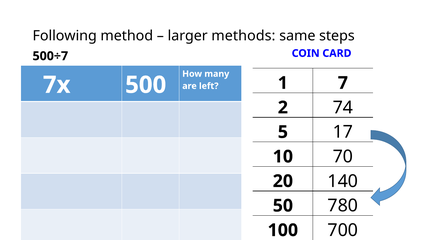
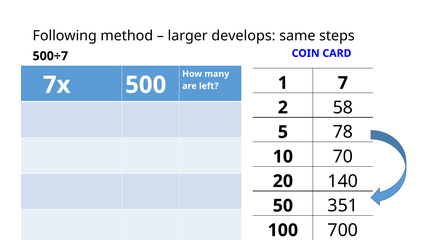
methods: methods -> develops (243, 36)
74: 74 -> 58 (343, 108)
17: 17 -> 78 (343, 132)
780: 780 -> 351 (343, 206)
